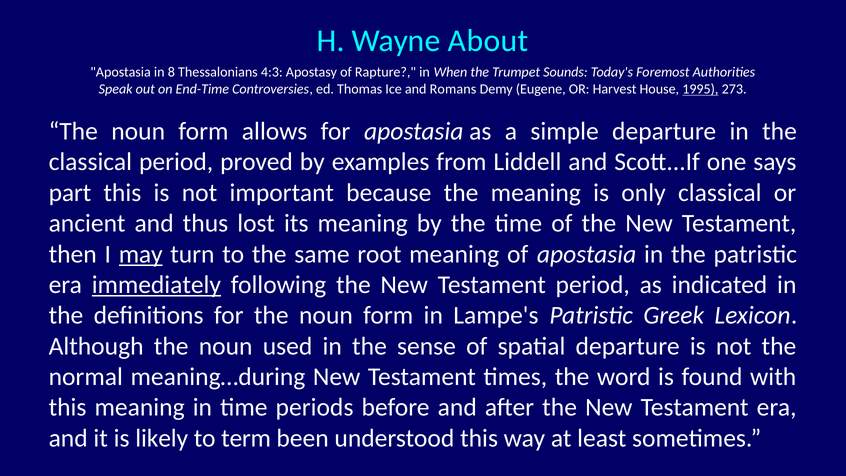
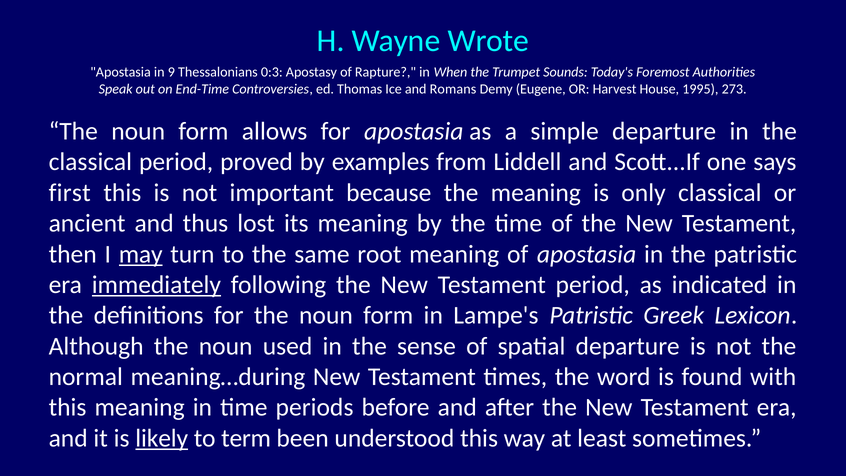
About: About -> Wrote (488, 41)
8: 8 -> 9 (171, 72)
4:3: 4:3 -> 0:3 (272, 72)
1995 underline: present -> none (700, 89)
part: part -> first (70, 193)
likely underline: none -> present (162, 438)
